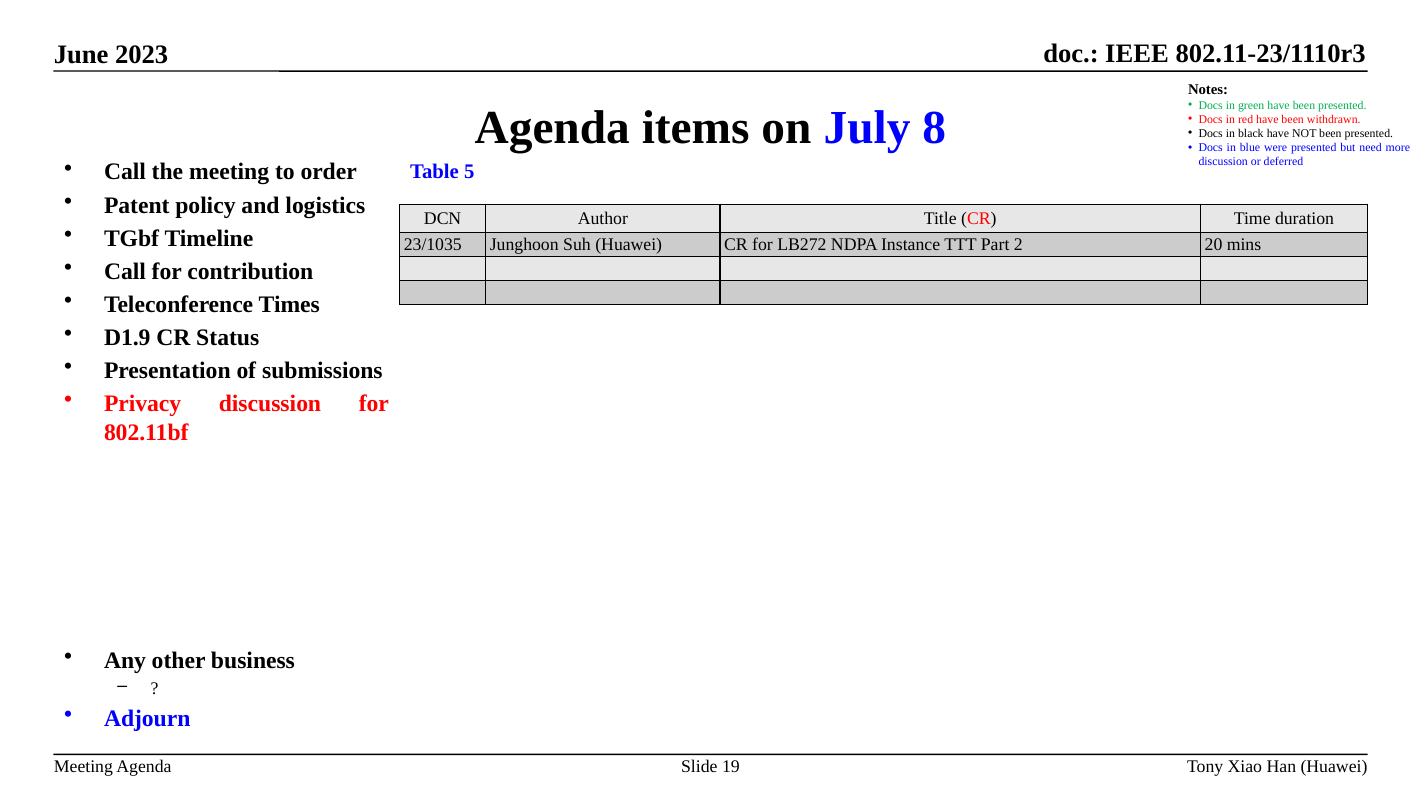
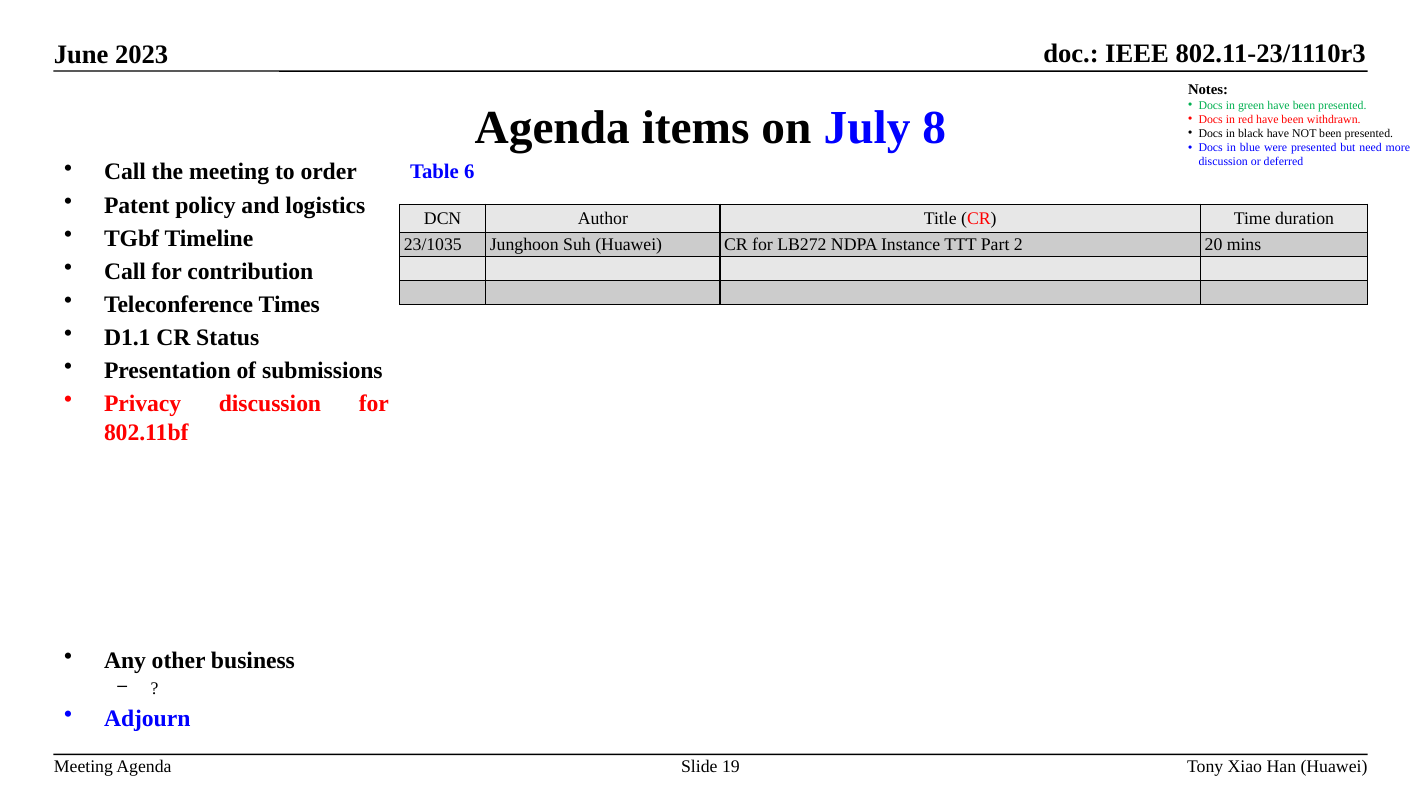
5: 5 -> 6 (469, 172)
D1.9: D1.9 -> D1.1 (127, 338)
